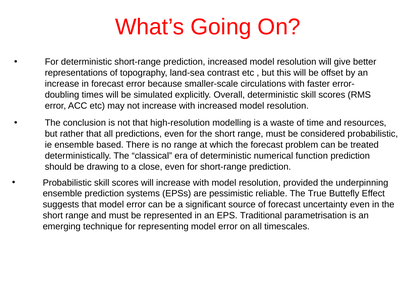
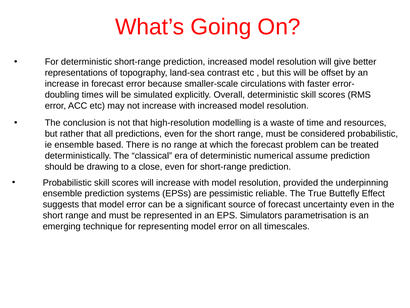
function: function -> assume (312, 155)
Traditional: Traditional -> Simulators (261, 215)
